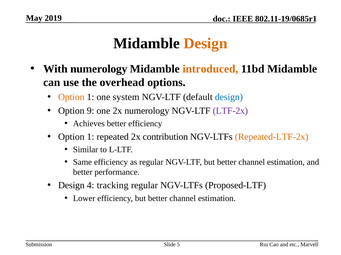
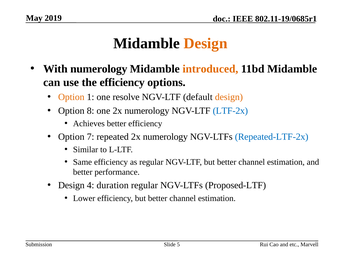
the overhead: overhead -> efficiency (122, 83)
system: system -> resolve (126, 97)
design colour: blue -> orange (229, 97)
9: 9 -> 8 (91, 111)
LTF-2x colour: purple -> blue (230, 111)
1: 1 -> 7 (91, 137)
repeated 2x contribution: contribution -> numerology (165, 137)
Repeated-LTF-2x colour: orange -> blue (272, 137)
tracking: tracking -> duration (113, 186)
